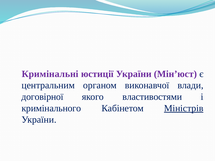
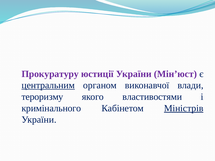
Кримінальні: Кримінальні -> Прокуратуру (50, 74)
центральним underline: none -> present (48, 85)
договірної: договірної -> тероризму (42, 97)
